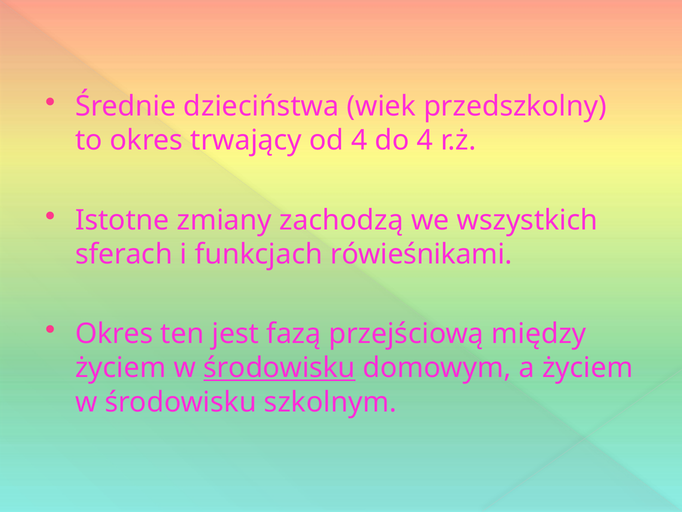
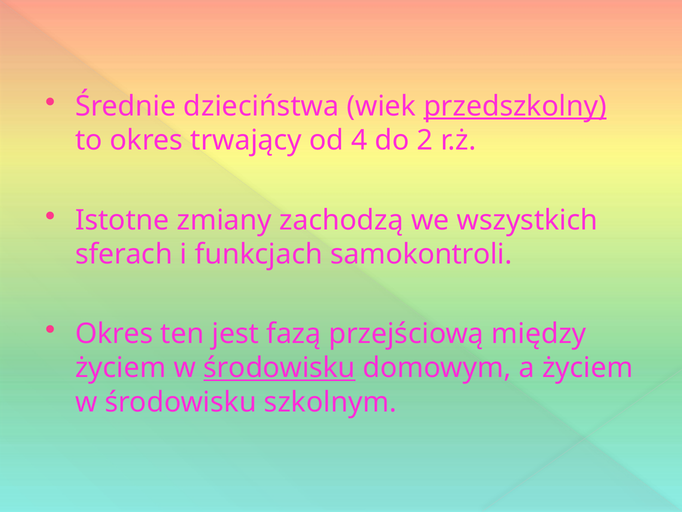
przedszkolny underline: none -> present (515, 106)
do 4: 4 -> 2 (425, 140)
rówieśnikami: rówieśnikami -> samokontroli (421, 254)
